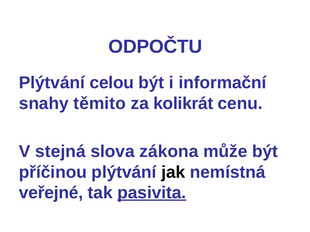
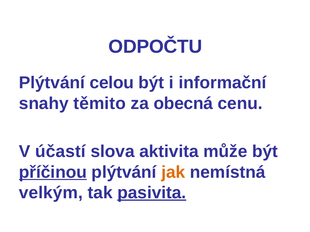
kolikrát: kolikrát -> obecná (183, 104)
stejná: stejná -> účastí (60, 152)
zákona: zákona -> aktivita (169, 152)
příčinou underline: none -> present (53, 172)
jak colour: black -> orange (173, 172)
veřejné: veřejné -> velkým (51, 193)
